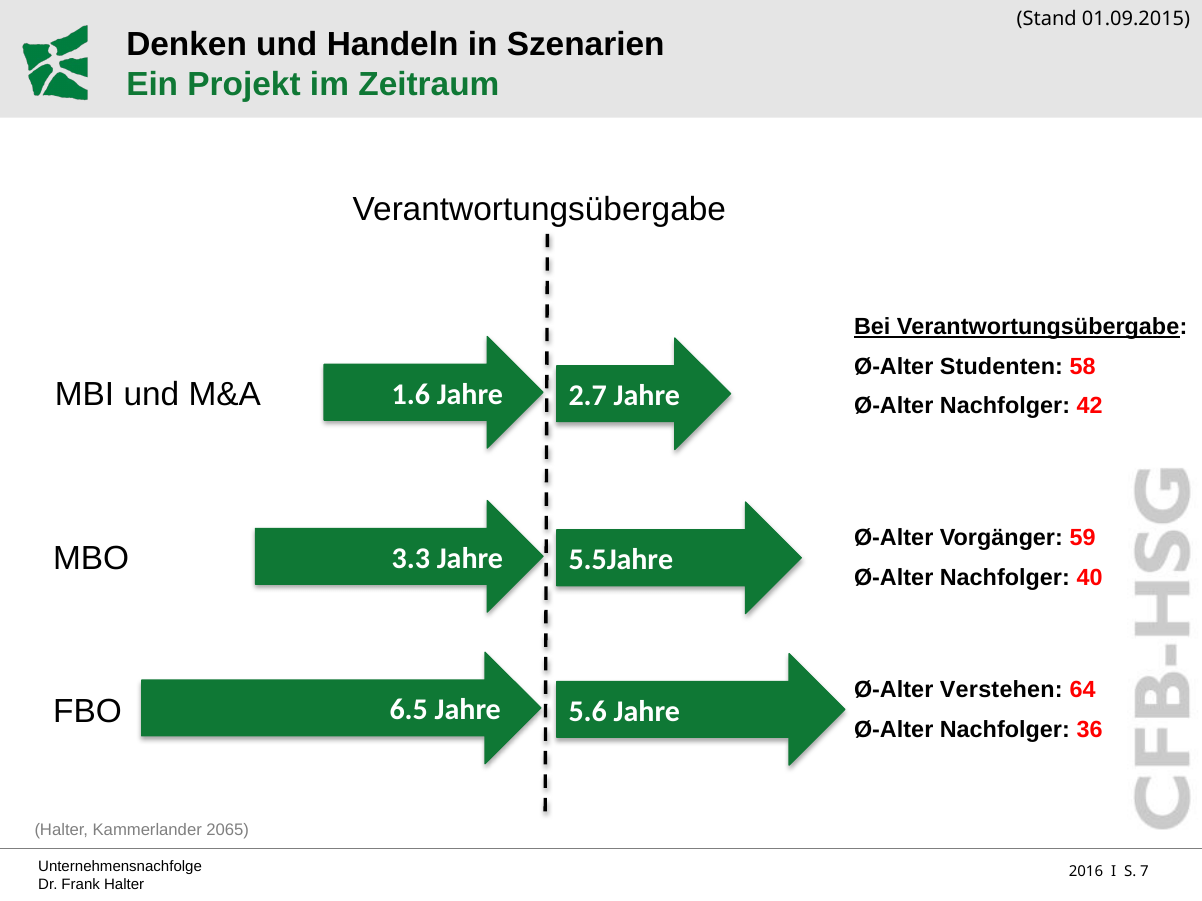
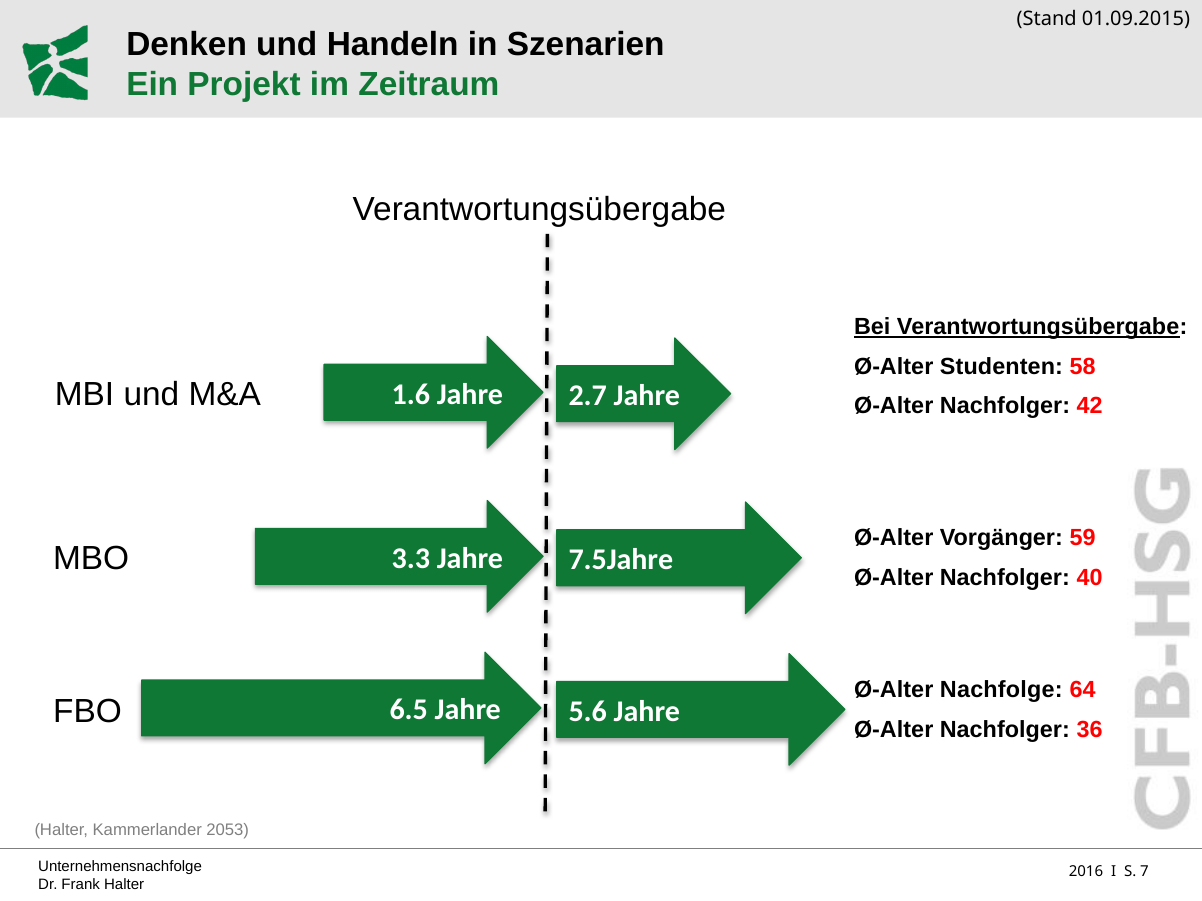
5.5Jahre: 5.5Jahre -> 7.5Jahre (621, 560)
Verstehen: Verstehen -> Nachfolge (1001, 691)
2065: 2065 -> 2053 (228, 830)
